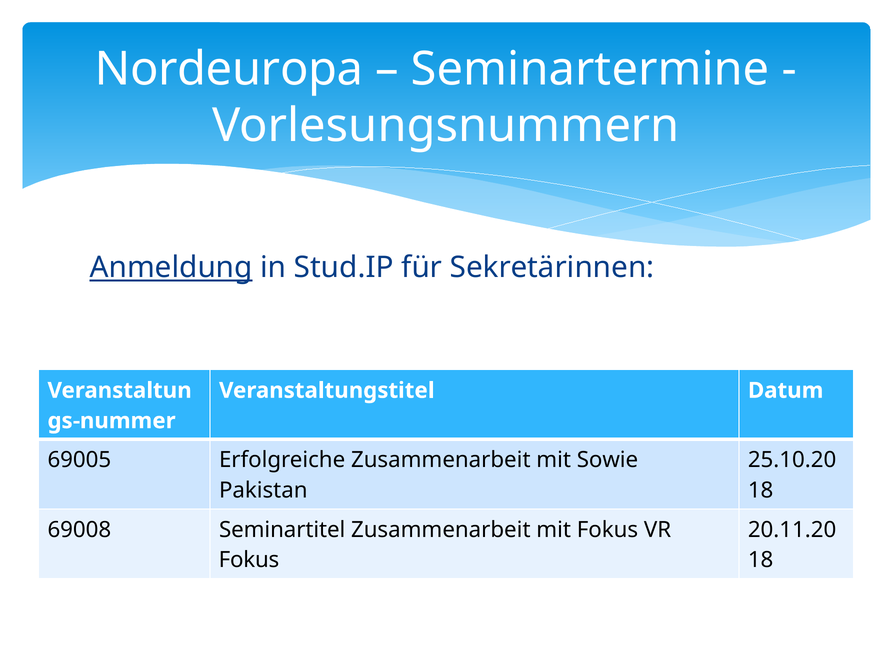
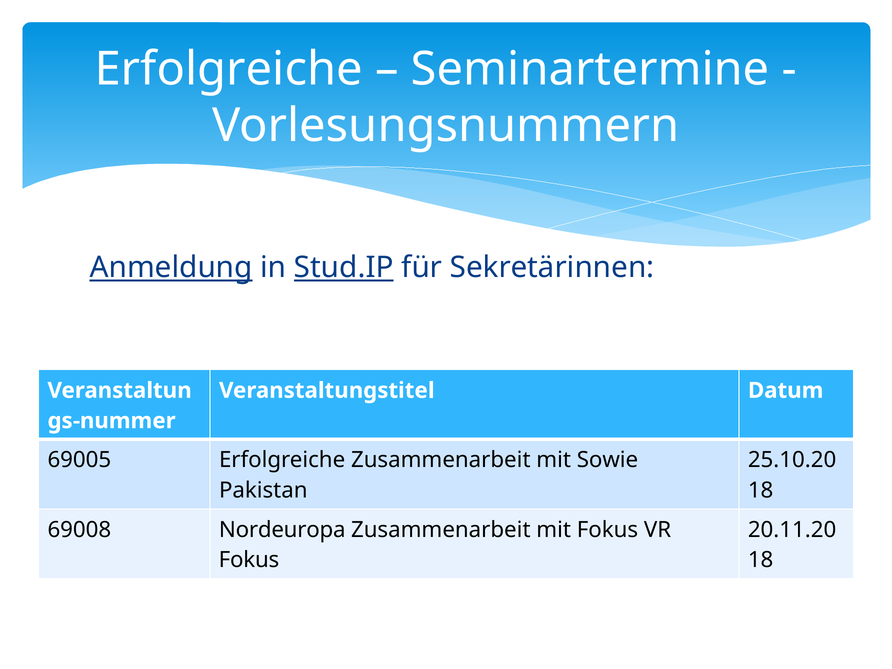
Nordeuropa: Nordeuropa -> Erfolgreiche (229, 69)
Stud.IP underline: none -> present (344, 268)
Seminartitel: Seminartitel -> Nordeuropa (282, 530)
